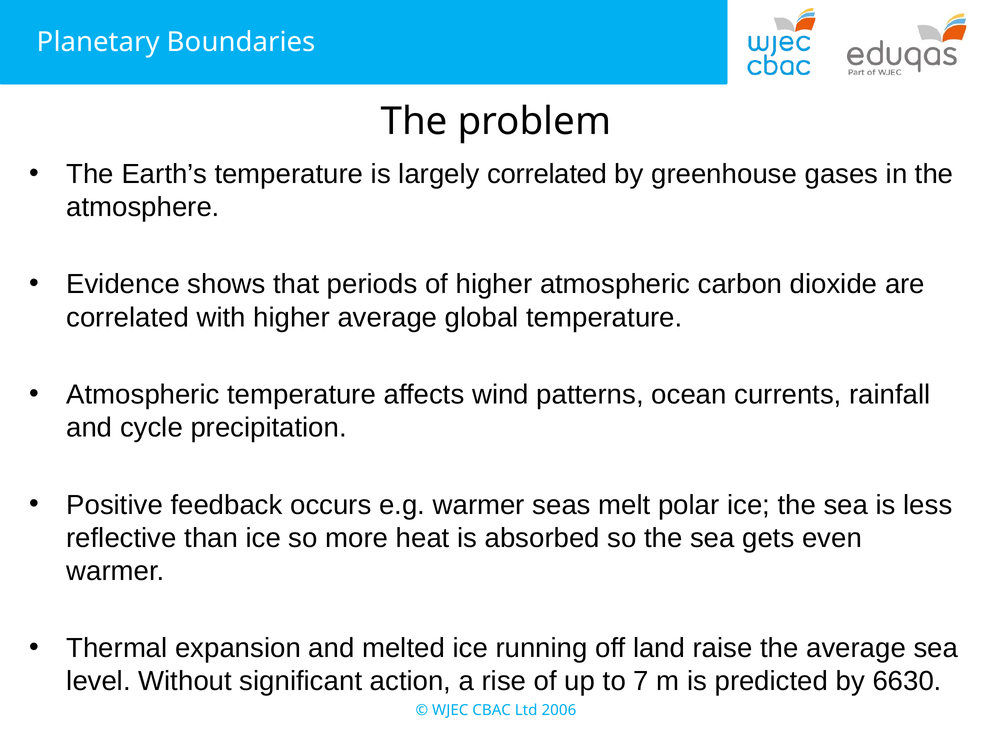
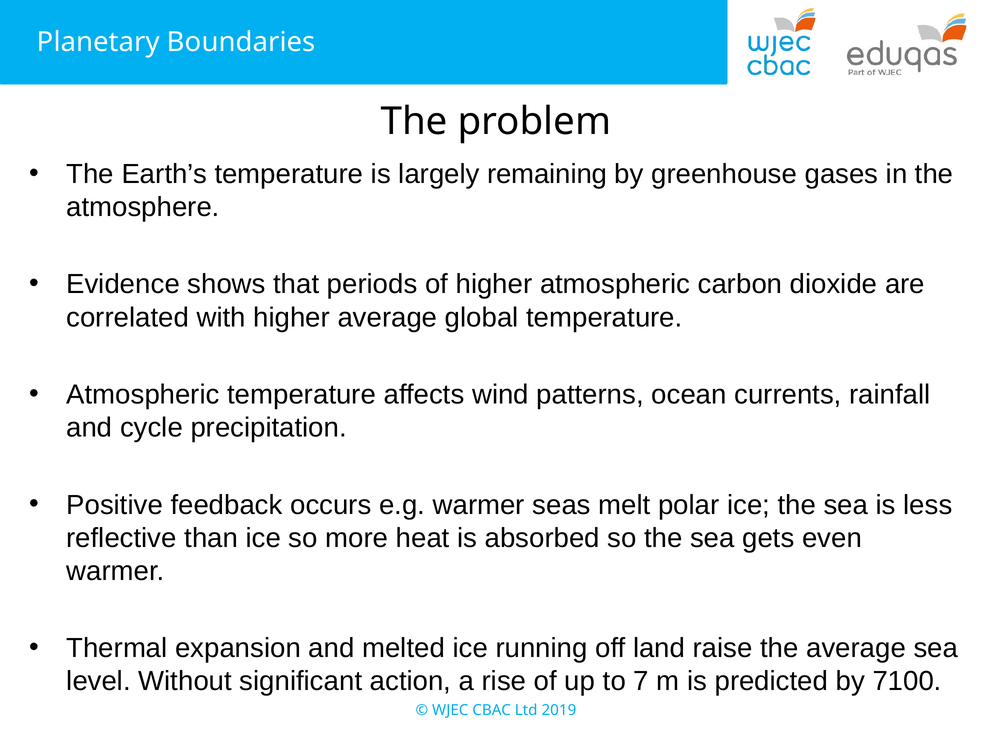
largely correlated: correlated -> remaining (547, 174)
6630: 6630 -> 7100 (907, 681)
2006: 2006 -> 2019 (559, 710)
